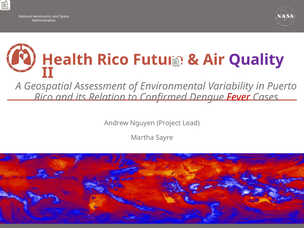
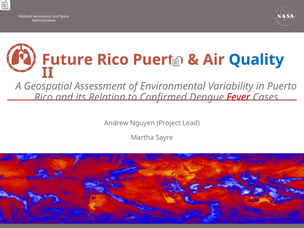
Health: Health -> Future (67, 60)
Rico Future: Future -> Puerto (158, 60)
Quality colour: purple -> blue (256, 60)
